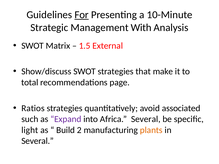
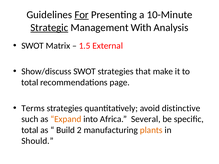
Strategic underline: none -> present (49, 28)
Ratios: Ratios -> Terms (33, 108)
associated: associated -> distinctive (181, 108)
Expand colour: purple -> orange (66, 119)
light: light -> total (30, 130)
Several: Several -> Should (37, 141)
